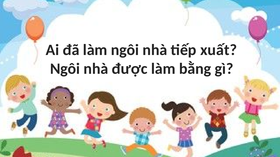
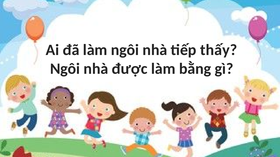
xuất: xuất -> thấy (219, 50)
